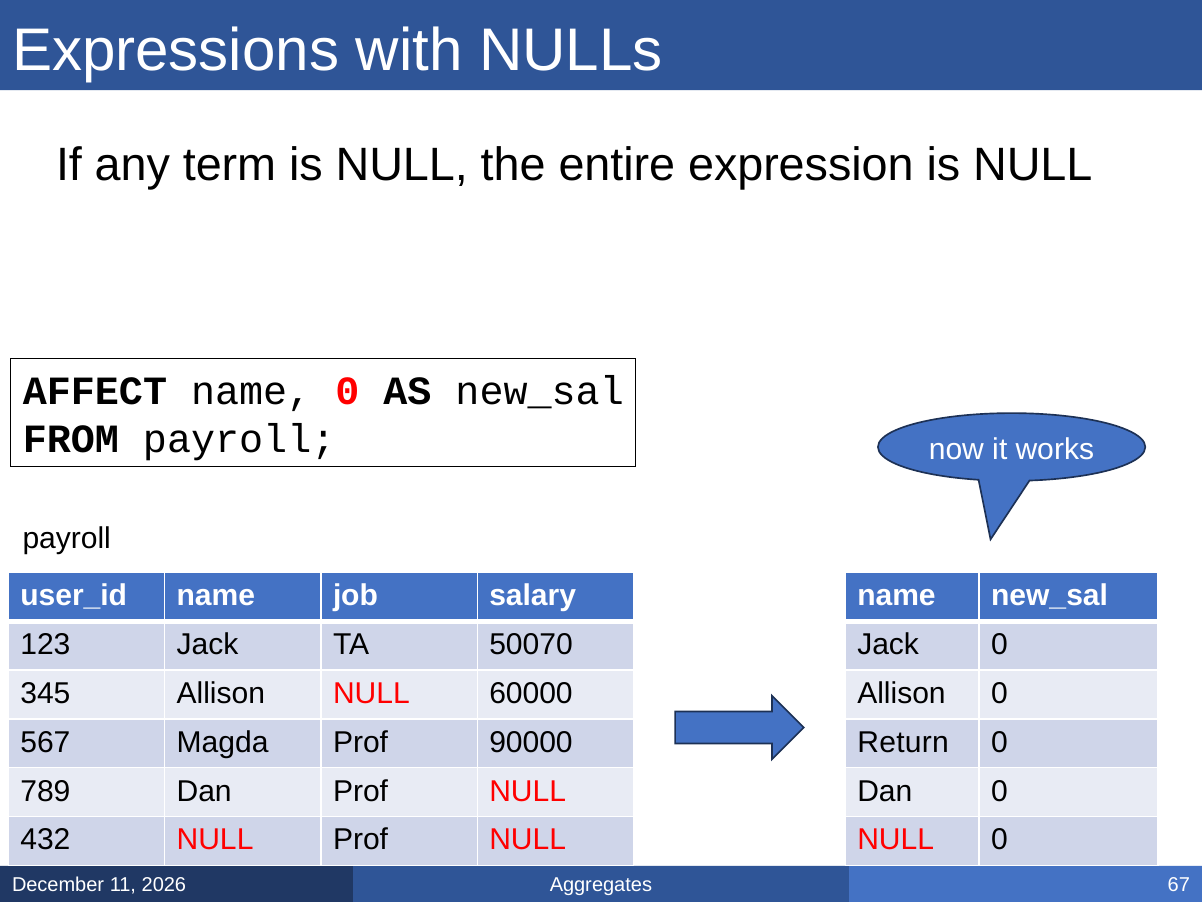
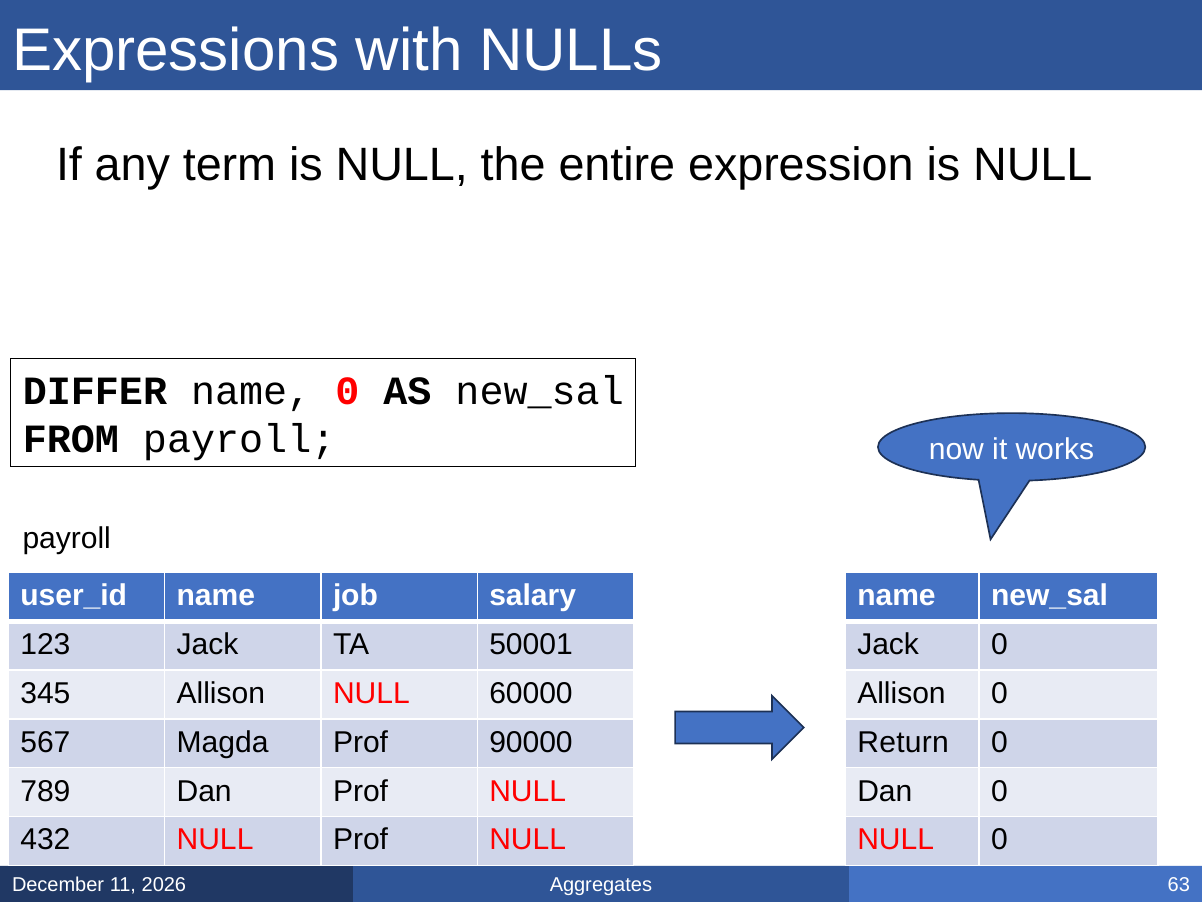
AFFECT: AFFECT -> DIFFER (95, 391)
50070: 50070 -> 50001 (531, 644)
67: 67 -> 63 (1179, 884)
